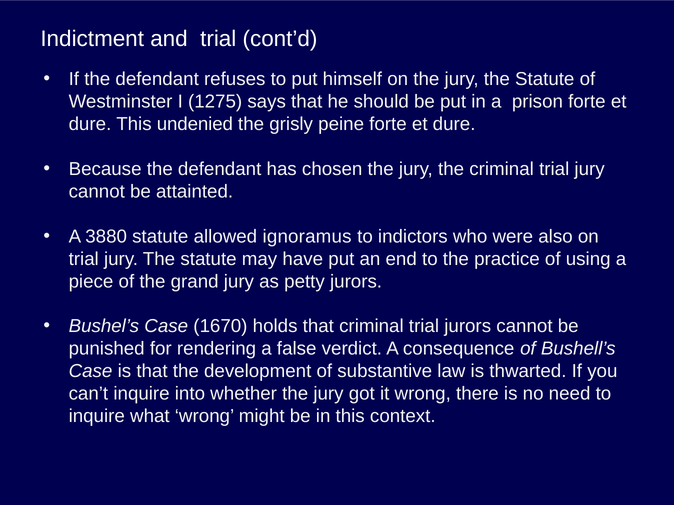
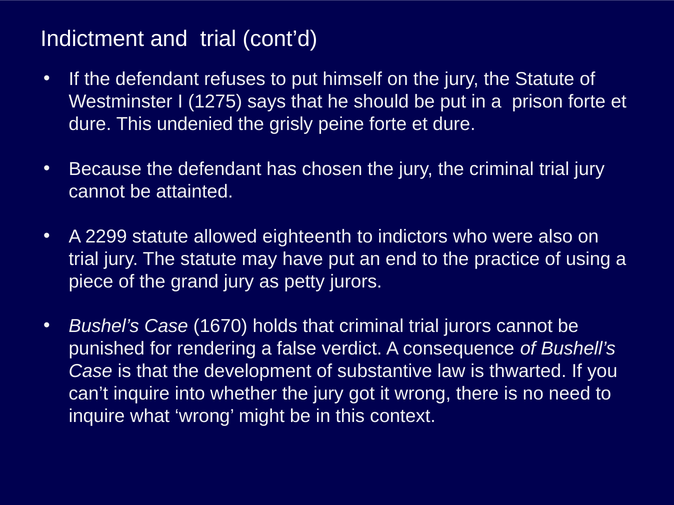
3880: 3880 -> 2299 (106, 237)
ignoramus: ignoramus -> eighteenth (307, 237)
